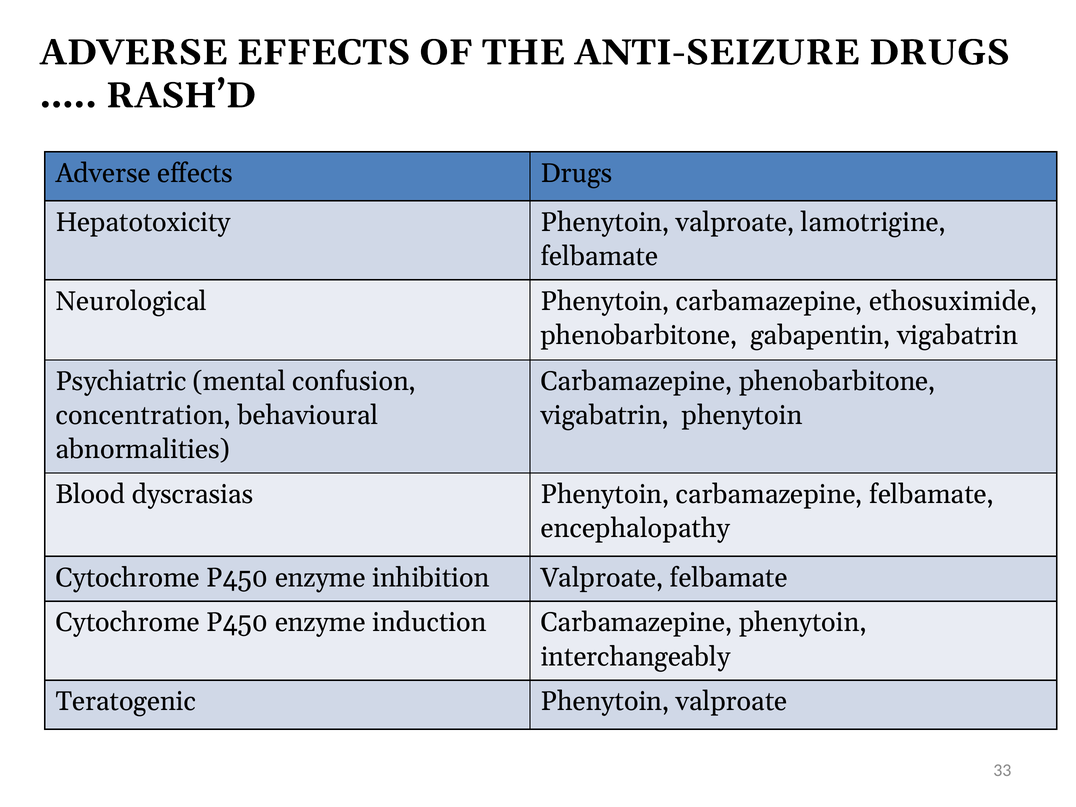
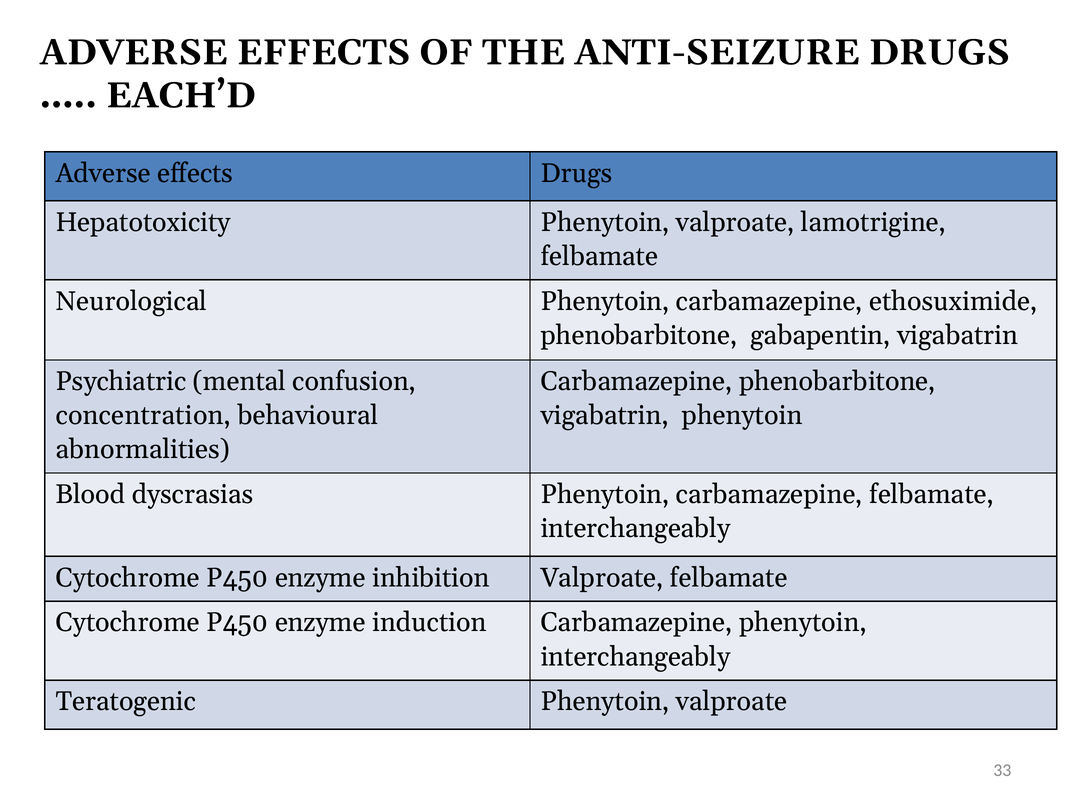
RASH’D: RASH’D -> EACH’D (181, 95)
encephalopathy: encephalopathy -> interchangeably (635, 528)
